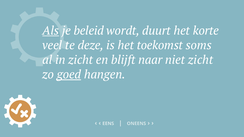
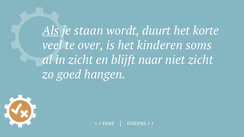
beleid: beleid -> staan (89, 31)
deze: deze -> over (91, 45)
toekomst: toekomst -> kinderen (160, 45)
goed underline: present -> none (69, 75)
